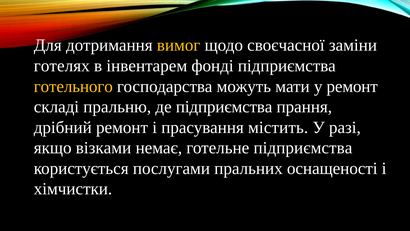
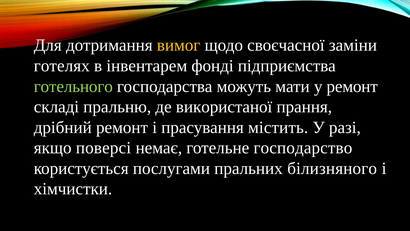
готельного colour: yellow -> light green (73, 86)
де підприємства: підприємства -> використаної (224, 107)
візками: візками -> поверсі (103, 148)
готельне підприємства: підприємства -> господарство (303, 148)
оснащеності: оснащеності -> білизняного (332, 168)
